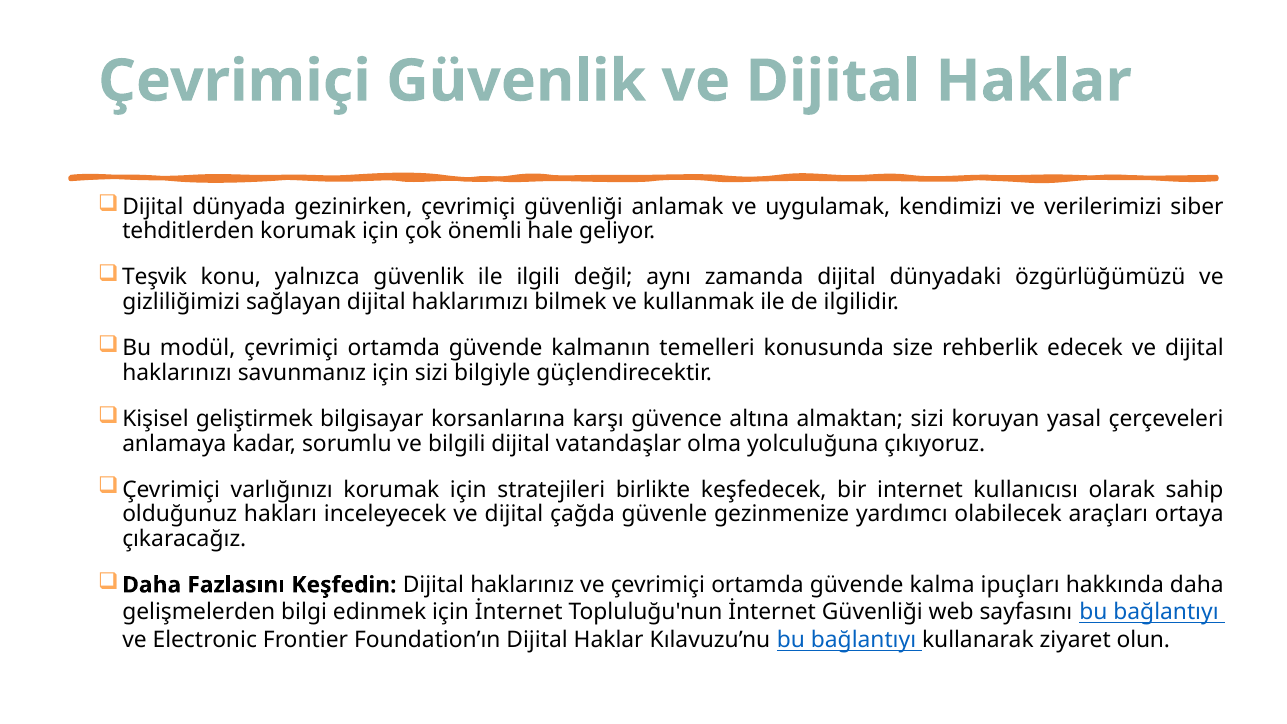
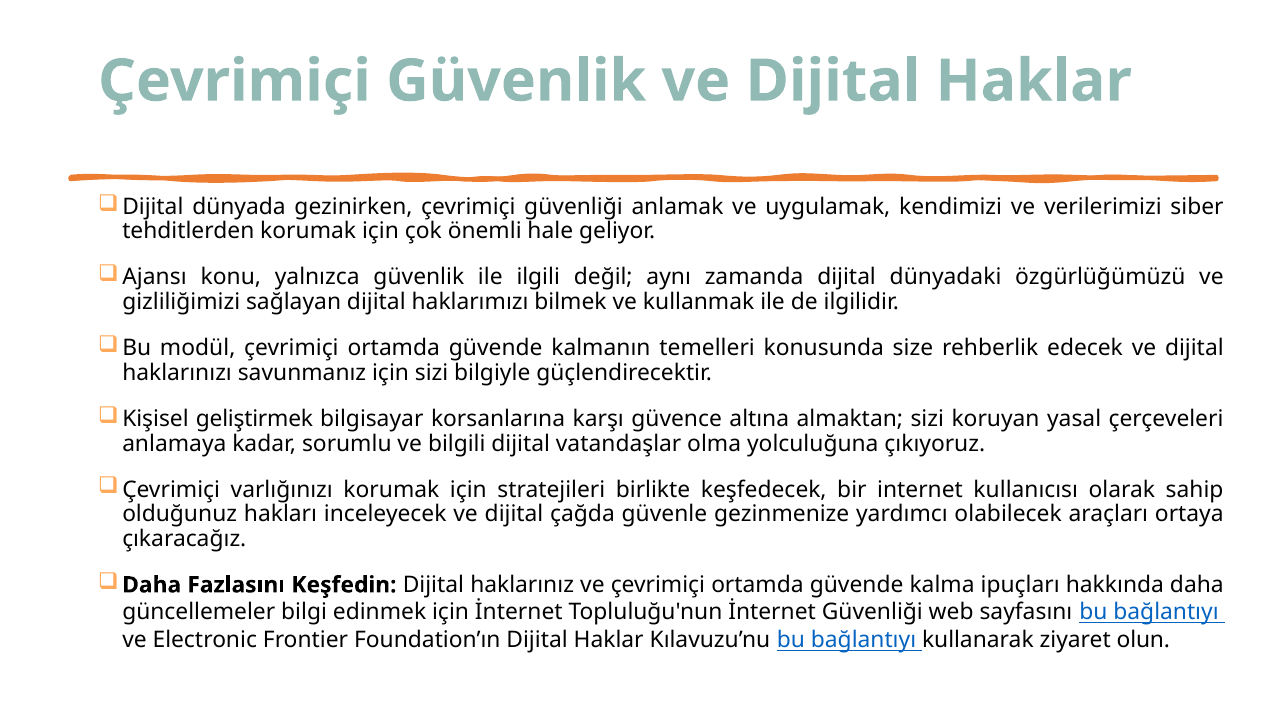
Teşvik: Teşvik -> Ajansı (155, 277)
gelişmelerden: gelişmelerden -> güncellemeler (199, 612)
